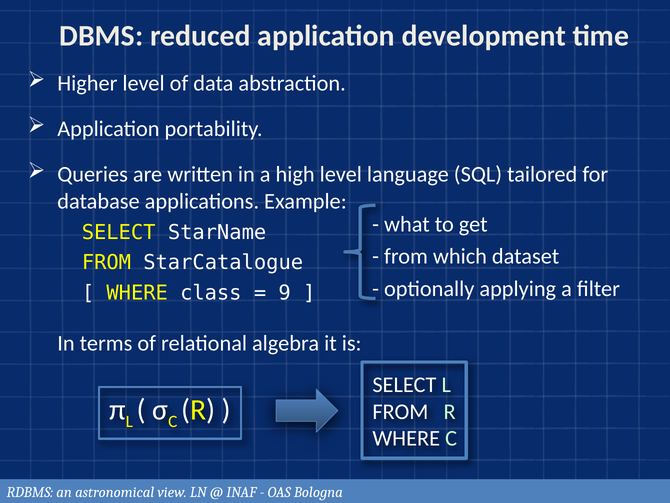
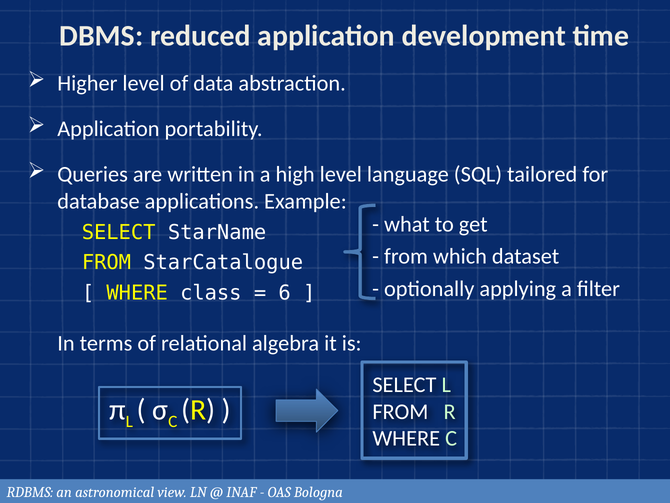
9: 9 -> 6 (285, 293)
